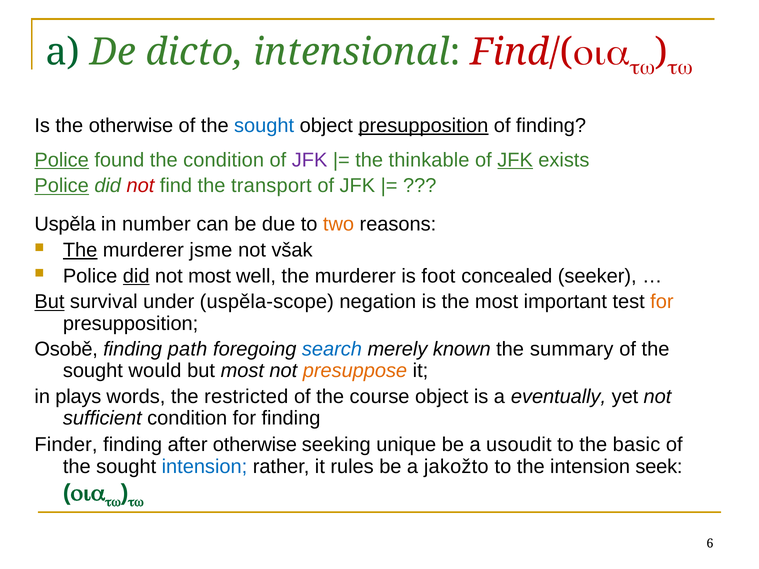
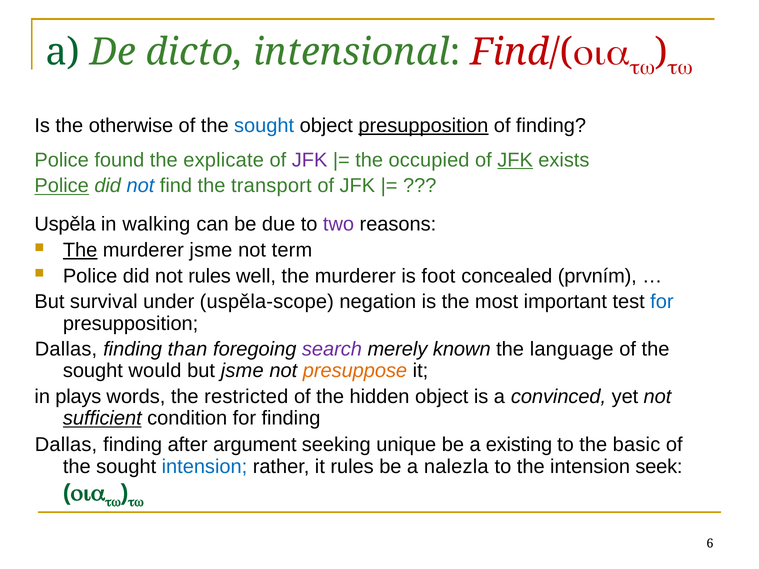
Police underline: present -> none (62, 160)
the condition: condition -> explicate (224, 160)
thinkable: thinkable -> occupied (429, 160)
not colour: red -> blue (140, 186)
number: number -> walking (156, 224)
two colour: orange -> purple (339, 224)
však: však -> term (292, 250)
did underline: present -> none (136, 276)
not most: most -> rules (210, 276)
seeker: seeker -> prvním (597, 276)
But underline: present -> none (49, 302)
for colour: orange -> blue (662, 302)
Osobě: Osobě -> Dallas (66, 349)
path: path -> than (188, 349)
search colour: blue -> purple (332, 349)
summary: summary -> language (572, 349)
but most: most -> jsme (242, 371)
course: course -> hidden (380, 397)
eventually: eventually -> convinced (559, 397)
sufficient underline: none -> present (102, 419)
Finder: Finder -> Dallas (66, 445)
after otherwise: otherwise -> argument (255, 445)
usoudit: usoudit -> existing (519, 445)
jakožto: jakožto -> nalezla (456, 467)
